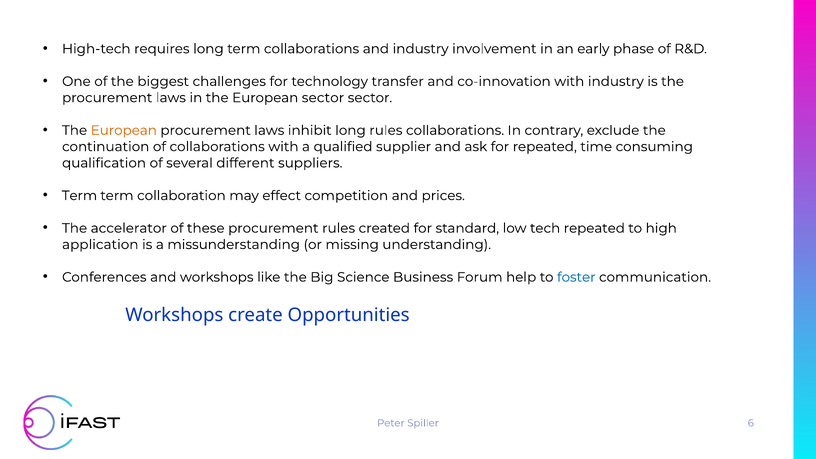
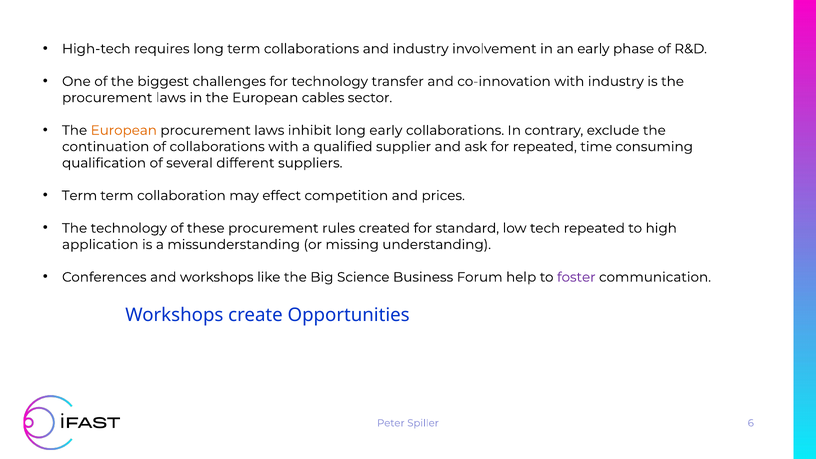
European sector: sector -> cables (323, 98)
long rules: rules -> early (386, 130)
The accelerator: accelerator -> technology (129, 228)
foster colour: blue -> purple (576, 277)
